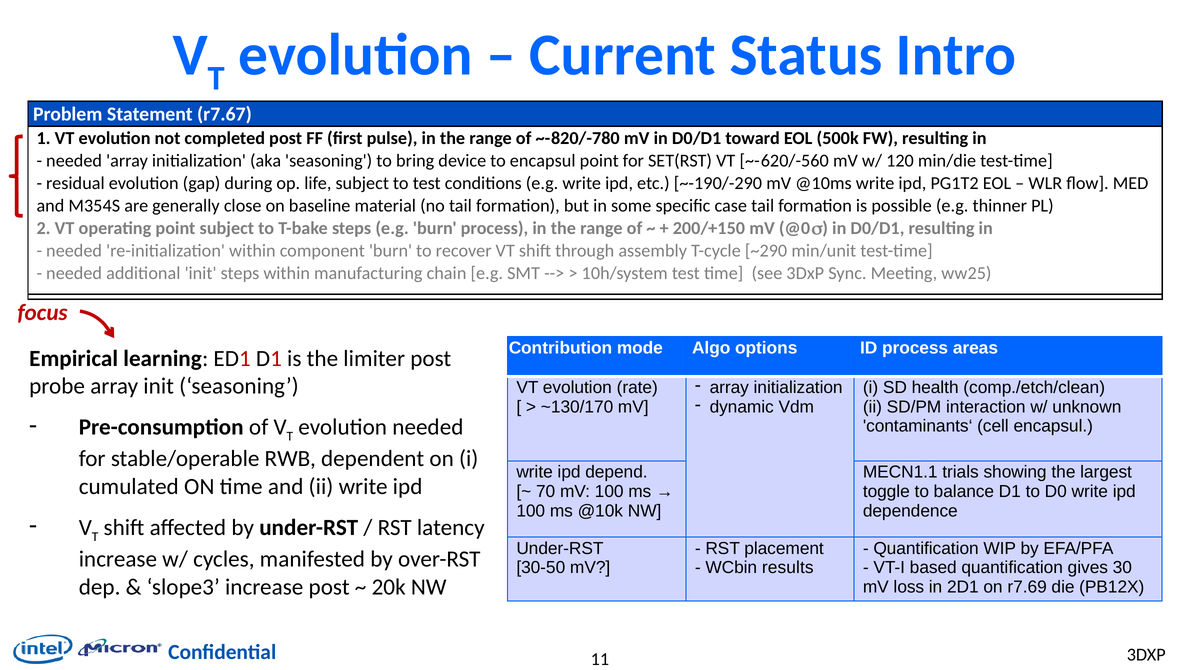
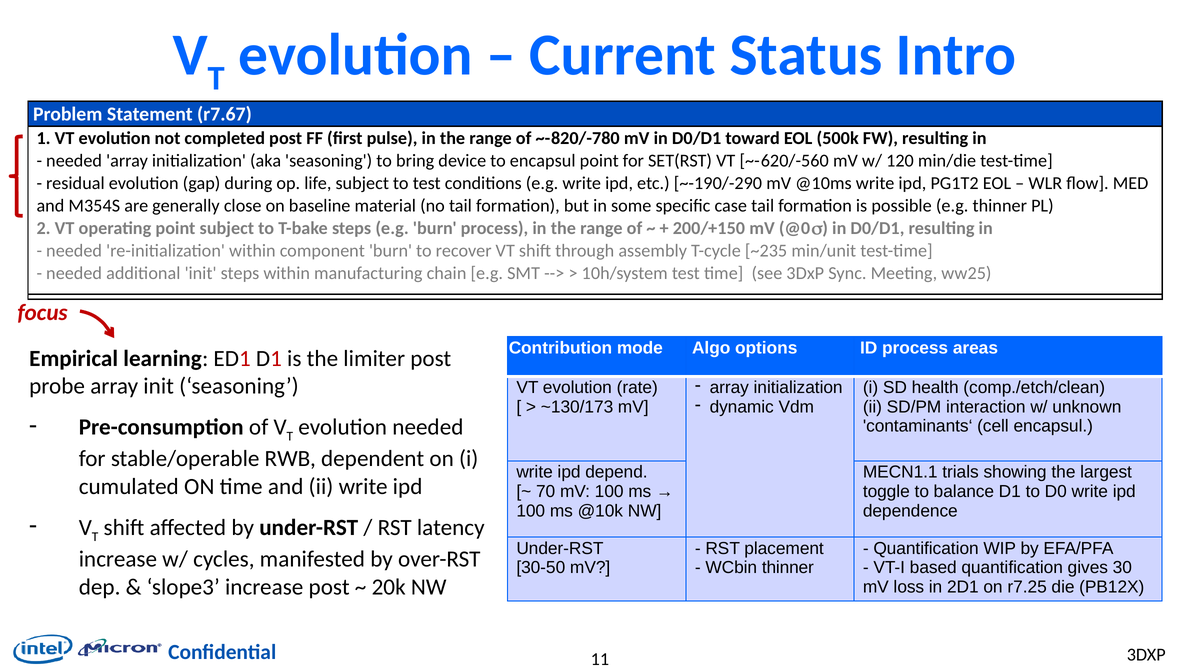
~290: ~290 -> ~235 (766, 251)
~130/170: ~130/170 -> ~130/173 (577, 407)
WCbin results: results -> thinner (788, 567)
r7.69: r7.69 -> r7.25 (1027, 586)
